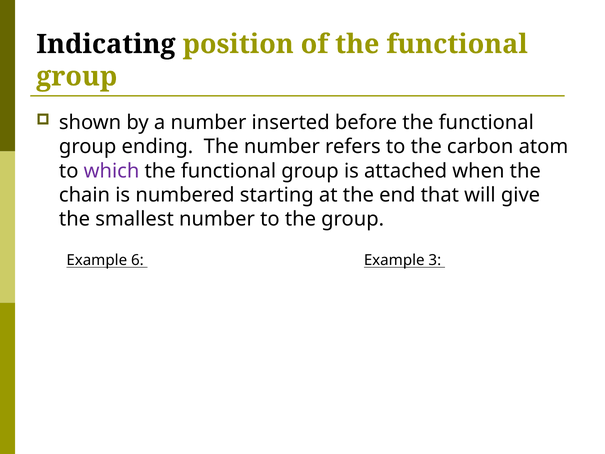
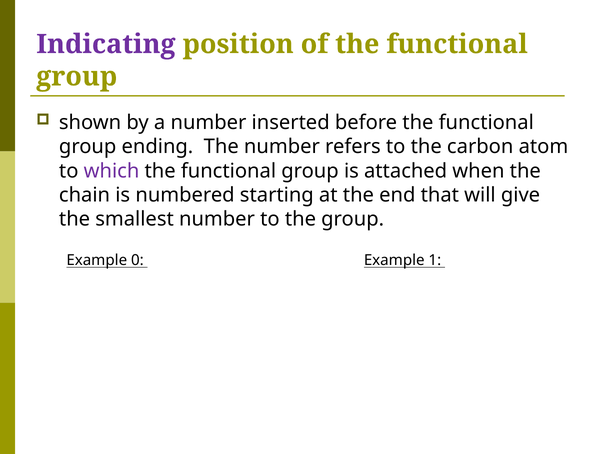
Indicating colour: black -> purple (106, 44)
6: 6 -> 0 (137, 260)
3: 3 -> 1 (435, 260)
